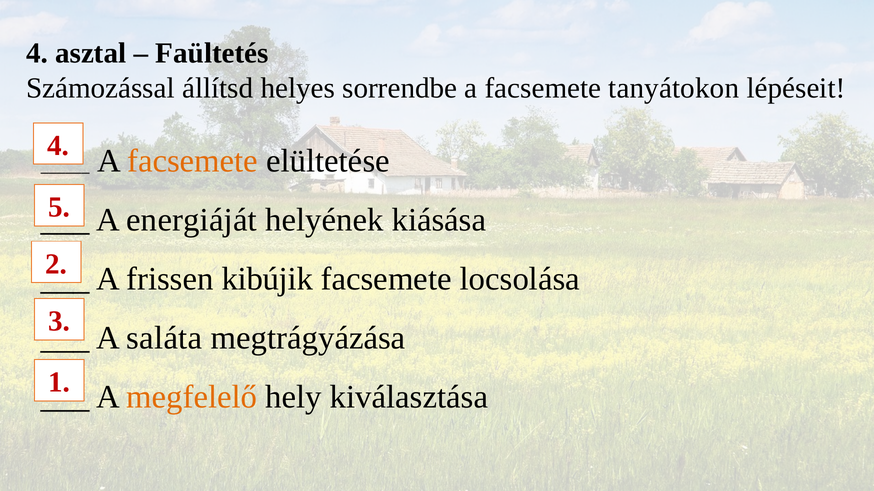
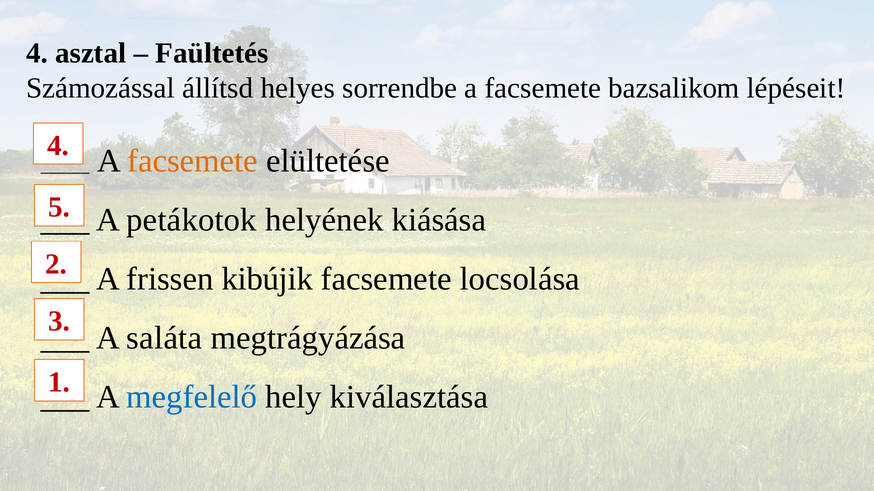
tanyátokon: tanyátokon -> bazsalikom (674, 88)
energiáját: energiáját -> petákotok (192, 220)
megfelelő colour: orange -> blue (192, 397)
